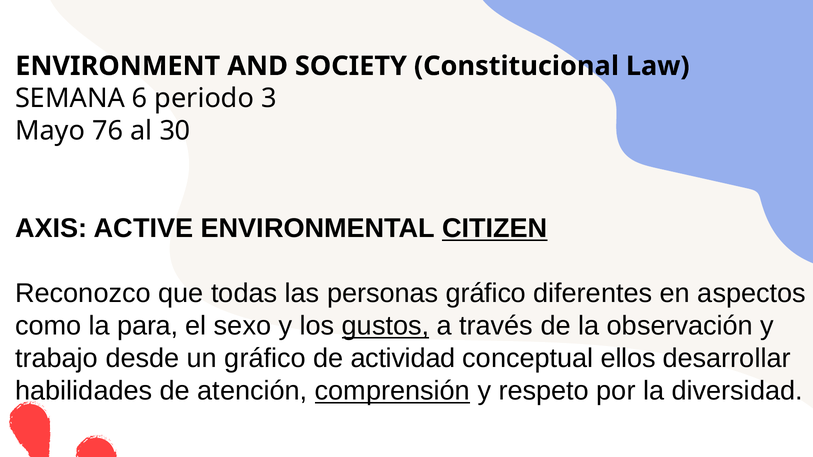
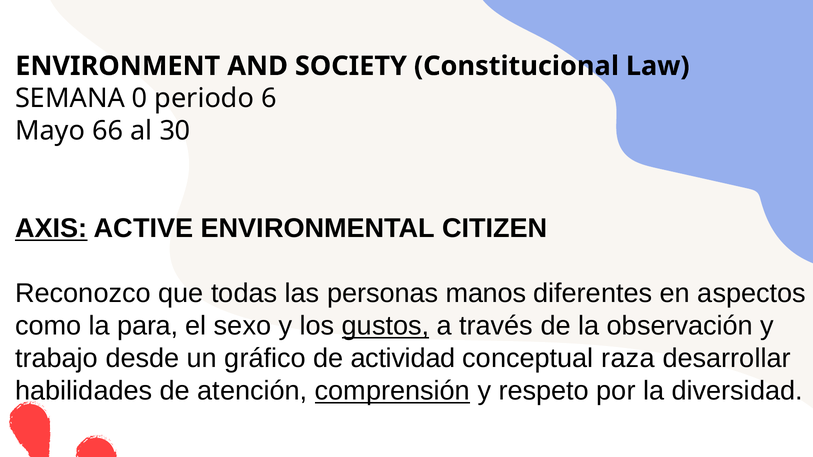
6: 6 -> 0 (140, 99)
3: 3 -> 6 (269, 99)
76: 76 -> 66 (108, 131)
AXIS underline: none -> present (51, 229)
CITIZEN underline: present -> none (495, 229)
personas gráfico: gráfico -> manos (486, 294)
ellos: ellos -> raza (628, 359)
